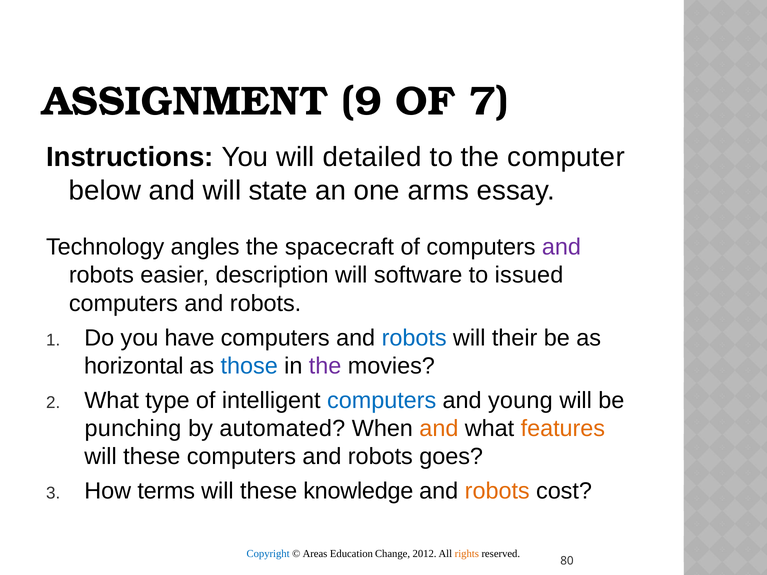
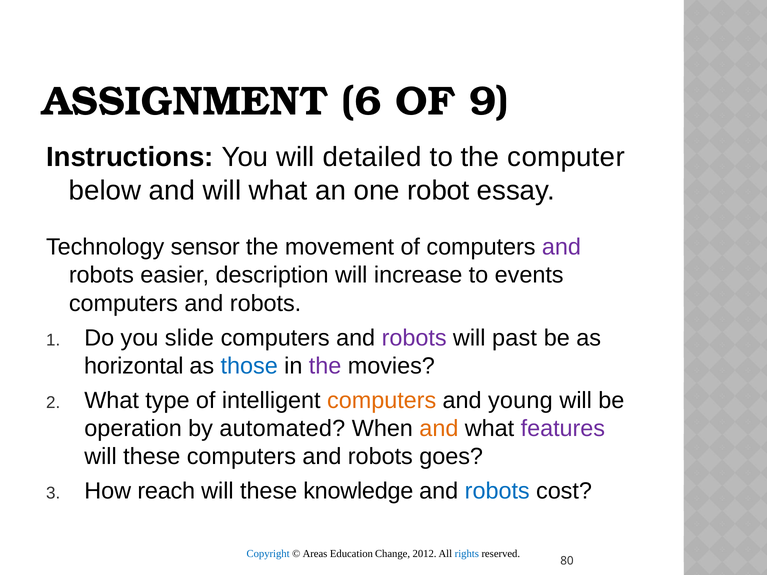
9: 9 -> 6 (362, 101)
7: 7 -> 9 (489, 101)
will state: state -> what (278, 191)
arms: arms -> robot (438, 191)
angles: angles -> sensor (205, 247)
spacecraft: spacecraft -> movement (339, 247)
software: software -> increase (418, 275)
issued: issued -> events (529, 275)
have: have -> slide (189, 338)
robots colour: blue -> purple (414, 338)
their: their -> past (515, 338)
computers colour: blue -> orange (382, 401)
punching: punching -> operation (133, 429)
features colour: orange -> purple (563, 429)
terms: terms -> reach (166, 491)
robots colour: orange -> blue (497, 491)
rights colour: orange -> blue (467, 554)
